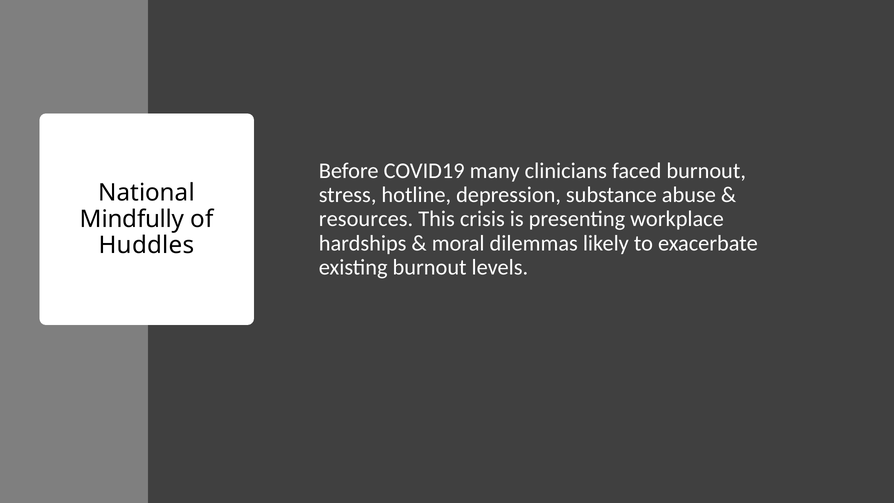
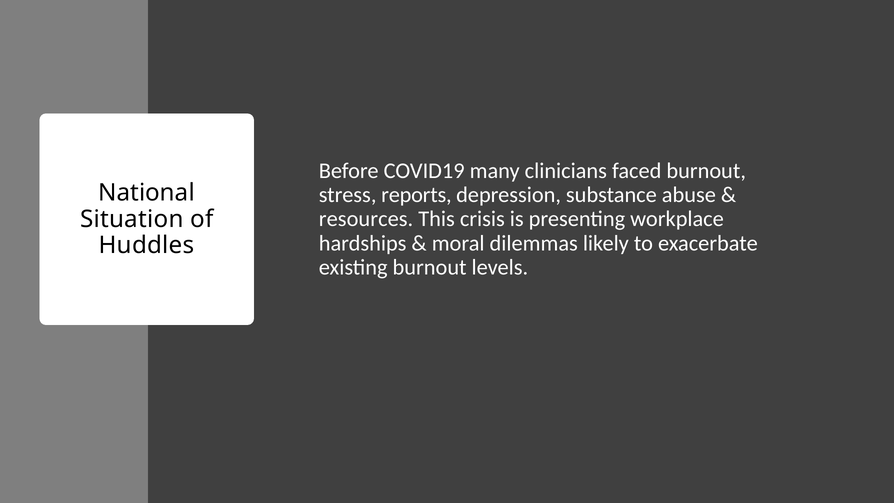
hotline: hotline -> reports (416, 195)
Mindfully: Mindfully -> Situation (132, 219)
